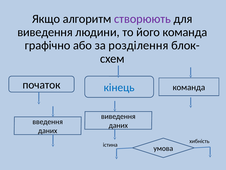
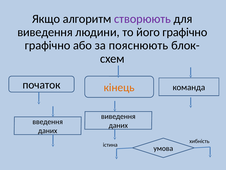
його команда: команда -> графічно (185, 32)
розділення: розділення -> пояснюють (138, 45)
кінець colour: blue -> orange (119, 87)
